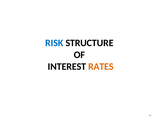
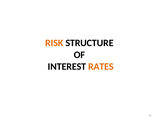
RISK colour: blue -> orange (54, 43)
